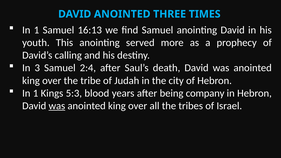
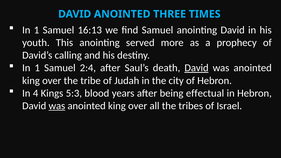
3: 3 -> 1 (37, 68)
David underline: none -> present (196, 68)
1: 1 -> 4 (36, 93)
company: company -> effectual (205, 93)
